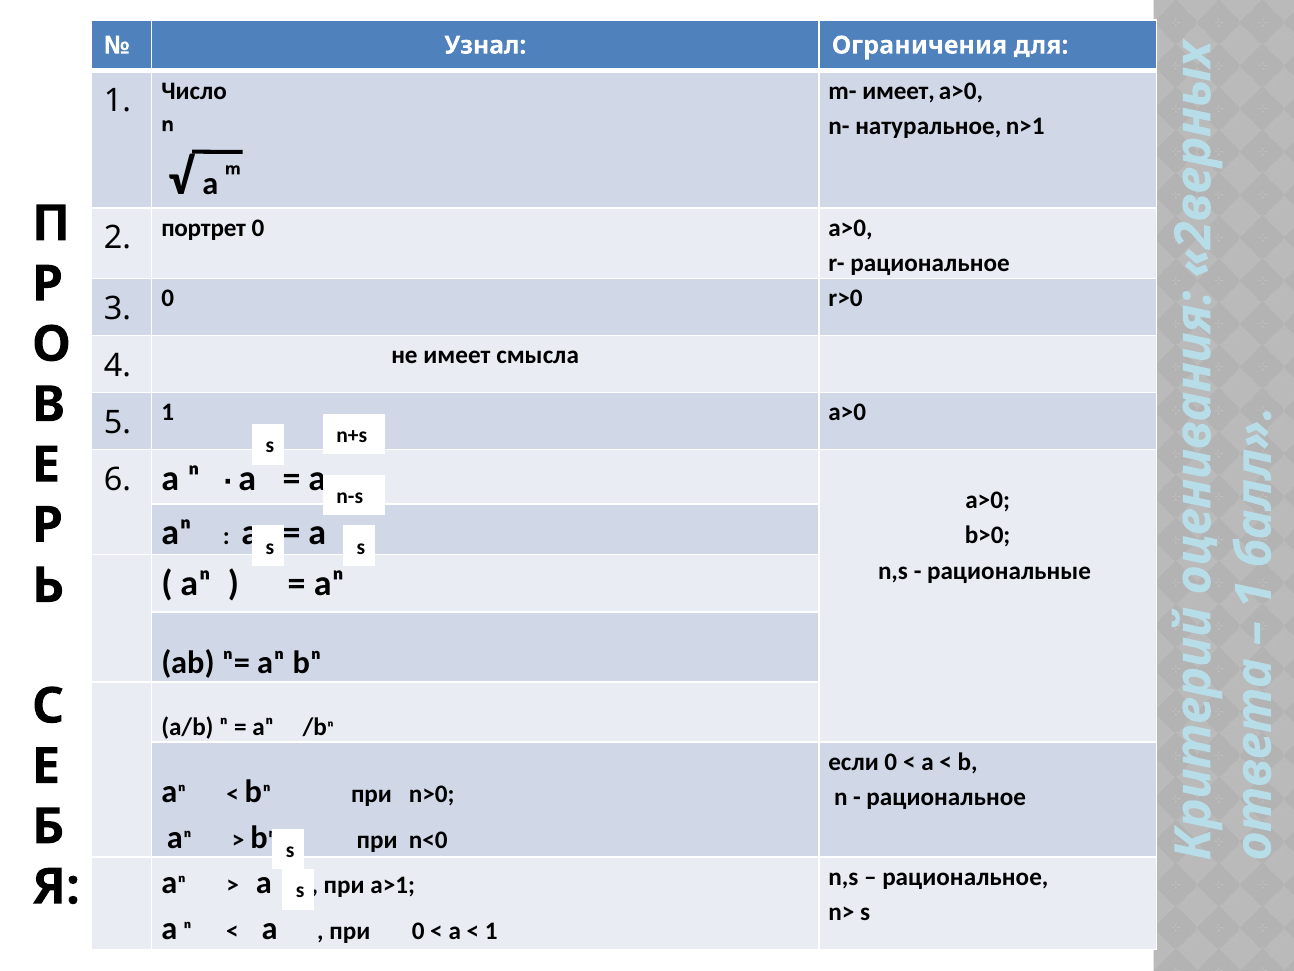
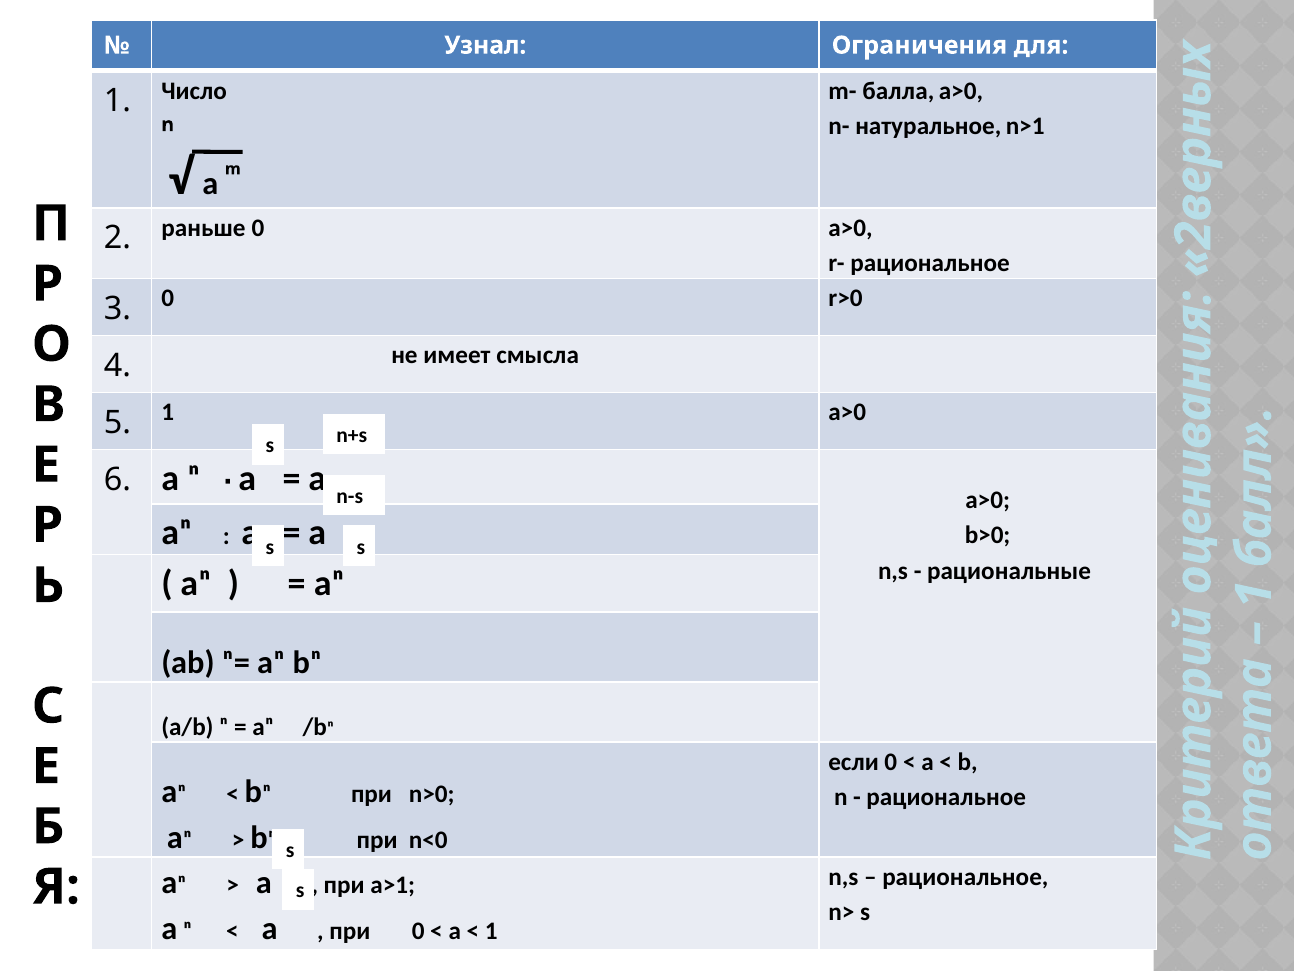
m- имеет: имеет -> балла (898, 91)
портрет: портрет -> раньше (203, 228)
